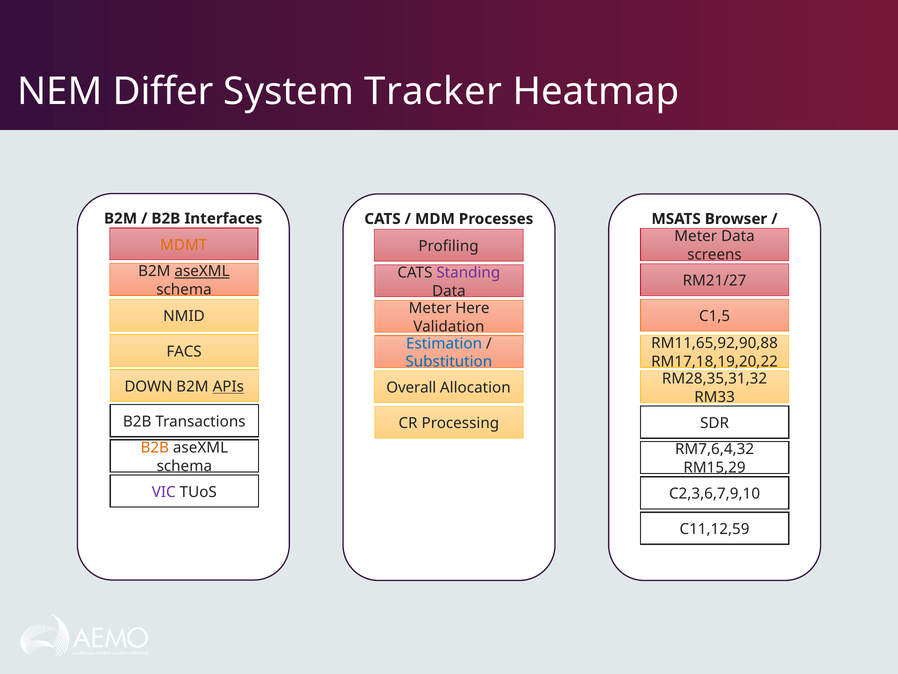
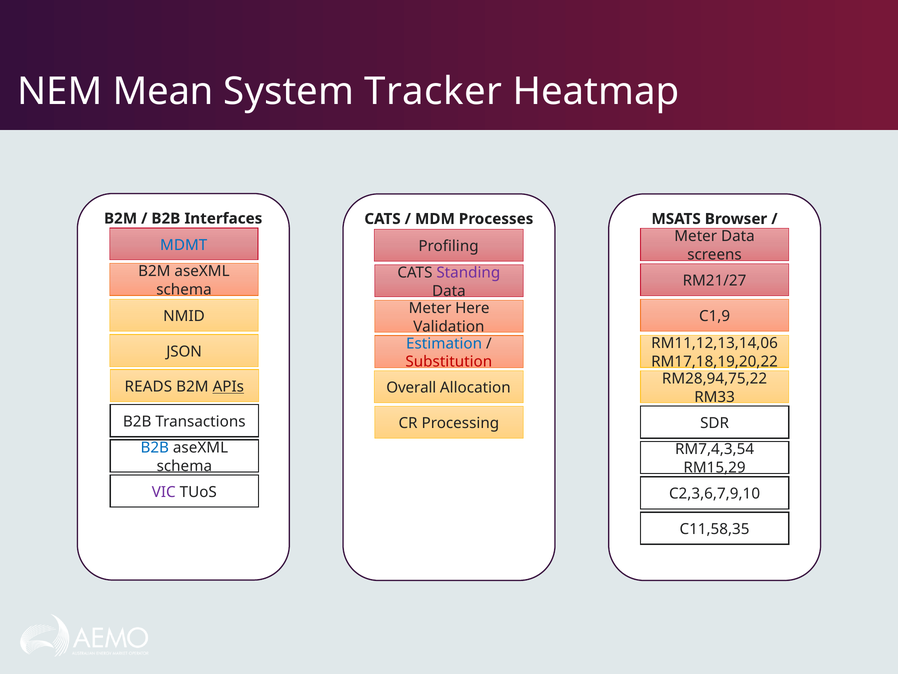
Differ: Differ -> Mean (163, 92)
MDMT colour: orange -> blue (184, 245)
aseXML underline: present -> none (202, 271)
C1,5: C1,5 -> C1,9 (715, 316)
RM11,65,92,90,88: RM11,65,92,90,88 -> RM11,12,13,14,06 (715, 343)
FACS: FACS -> JSON (184, 351)
Substitution colour: blue -> red (449, 362)
RM28,35,31,32: RM28,35,31,32 -> RM28,94,75,22 (715, 378)
DOWN: DOWN -> READS (148, 386)
B2B colour: orange -> blue (155, 448)
RM7,6,4,32: RM7,6,4,32 -> RM7,4,3,54 (715, 449)
C11,12,59: C11,12,59 -> C11,58,35 (715, 529)
